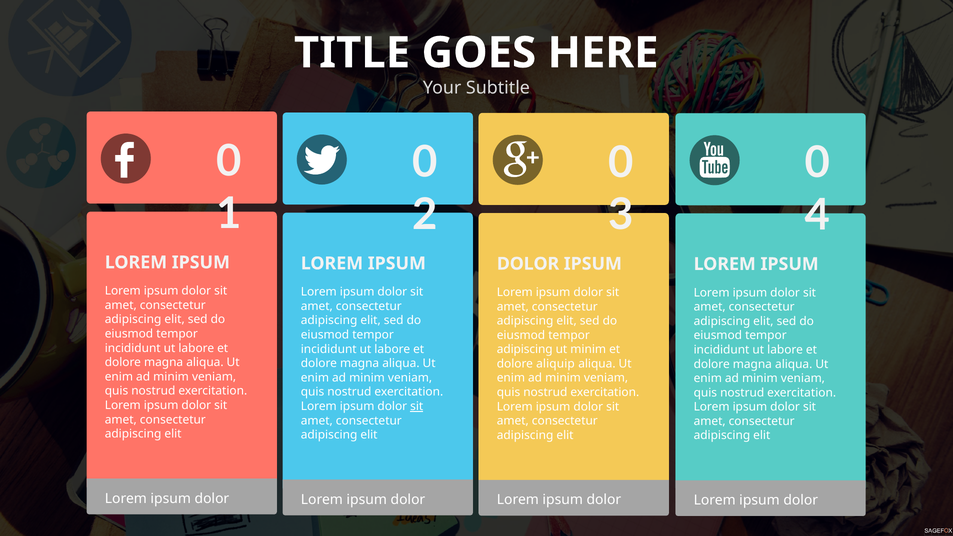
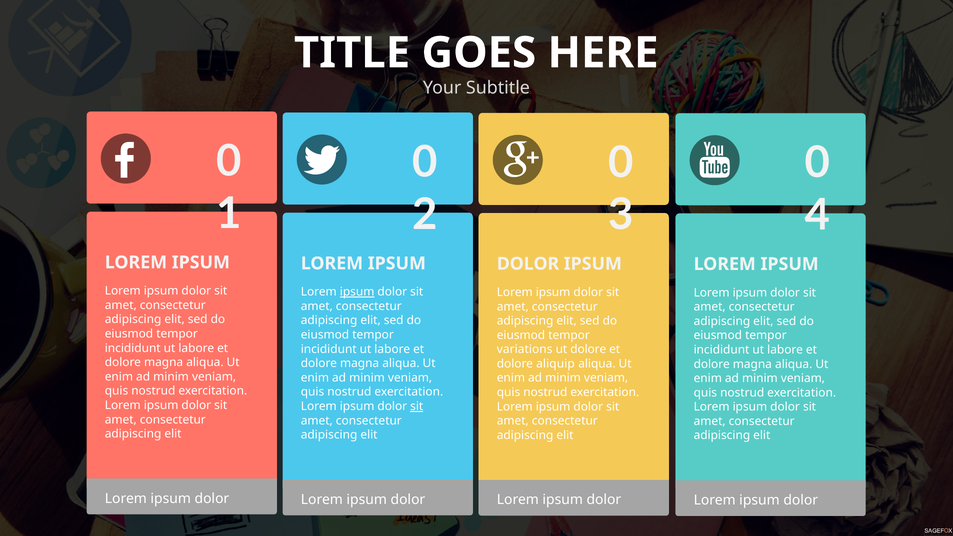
ipsum underline: none -> present (357, 292)
adipiscing: adipiscing -> variations (525, 350)
ut minim: minim -> dolore (588, 350)
